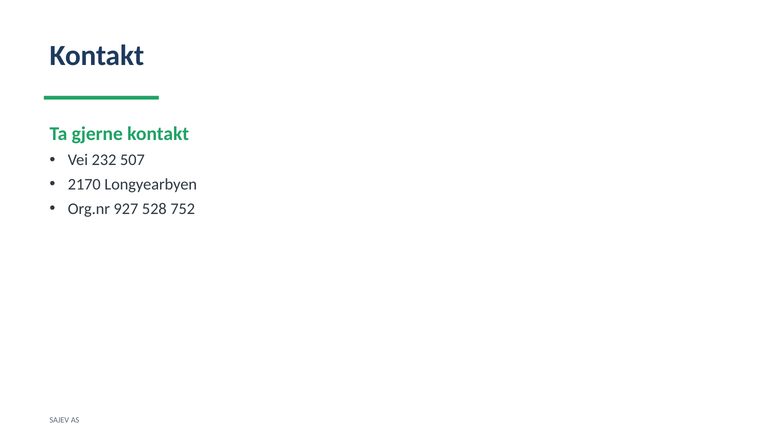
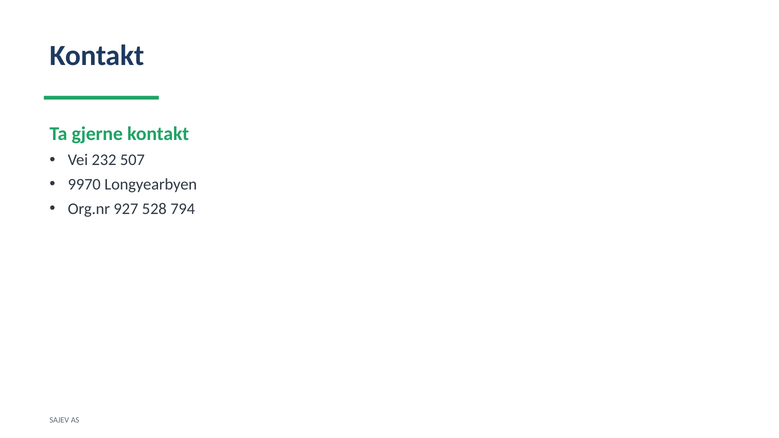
2170: 2170 -> 9970 (84, 185)
752: 752 -> 794 (183, 209)
